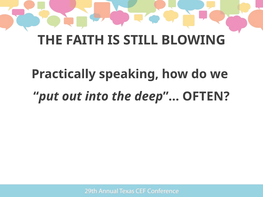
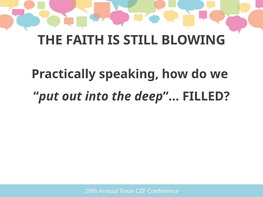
OFTEN: OFTEN -> FILLED (206, 96)
